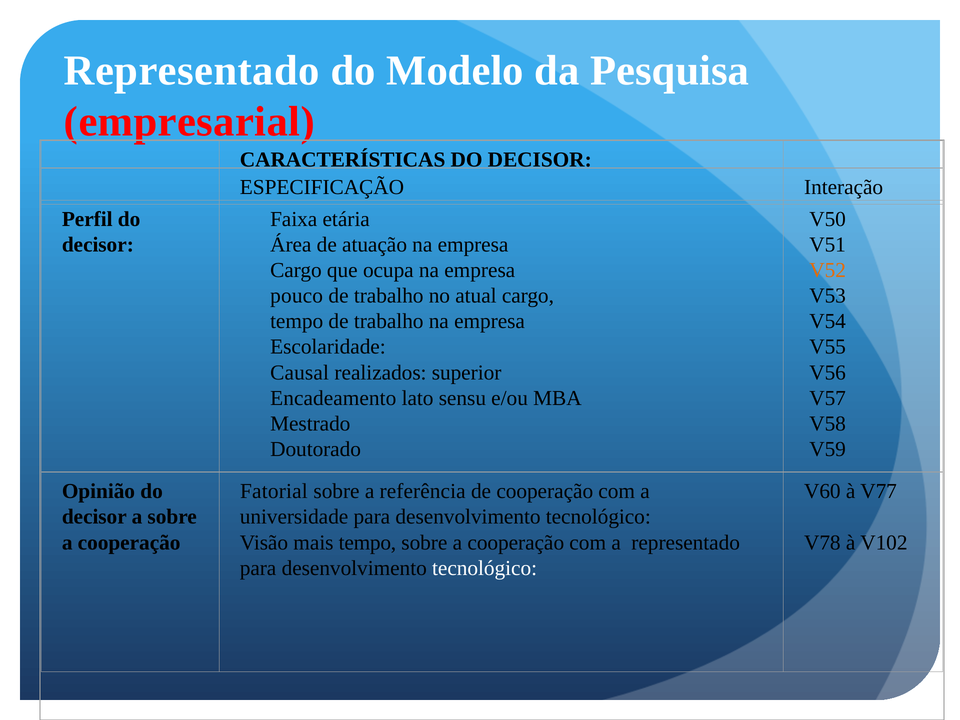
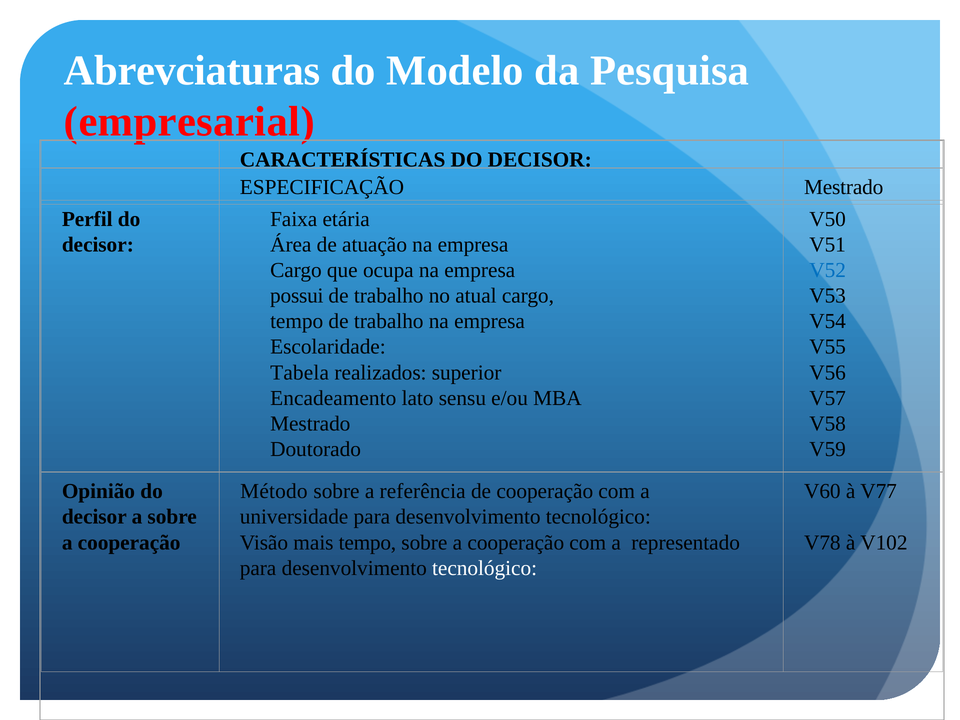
Representado: Representado -> Abrevciaturas (192, 71)
ESPECIFICAÇÃO Interação: Interação -> Mestrado (844, 187)
V52 colour: orange -> blue (828, 270)
pouco: pouco -> possui (297, 296)
Causal: Causal -> Tabela (300, 373)
Fatorial: Fatorial -> Método (274, 491)
